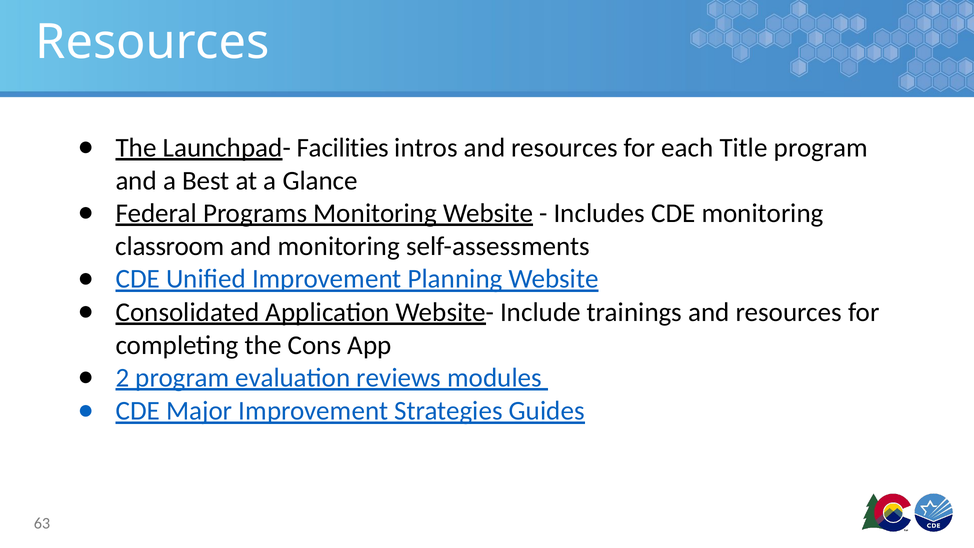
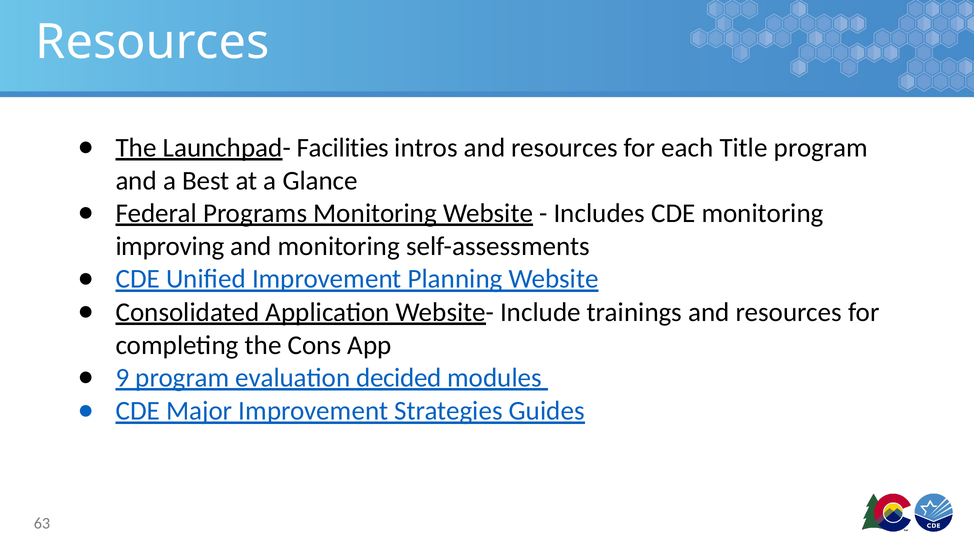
classroom: classroom -> improving (170, 246)
2: 2 -> 9 (123, 378)
reviews: reviews -> decided (399, 378)
